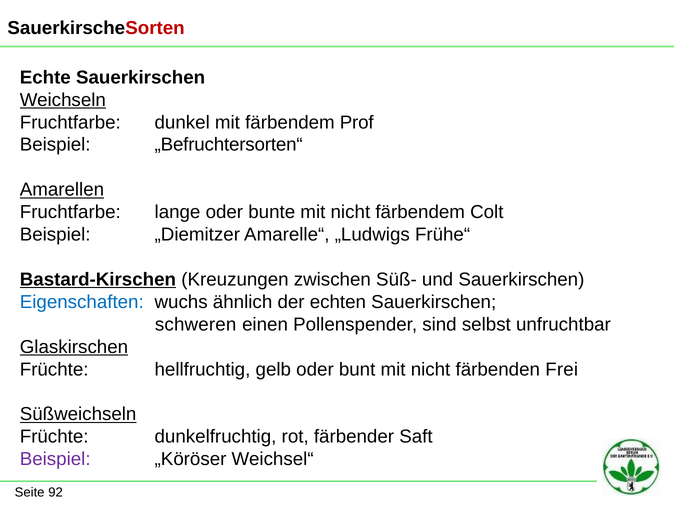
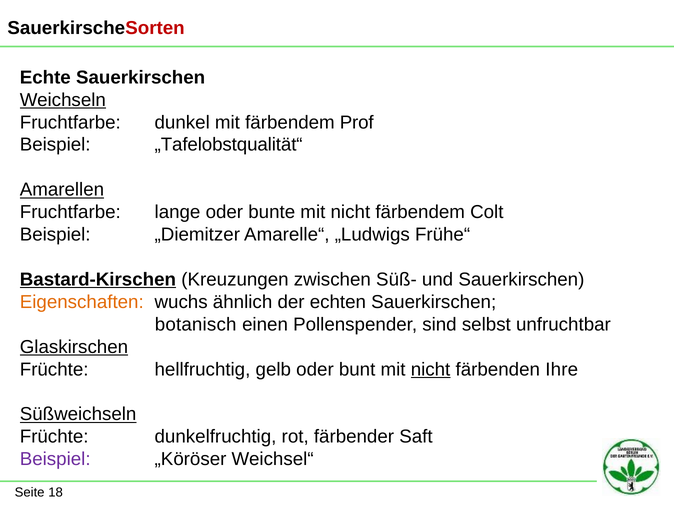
„Befruchtersorten“: „Befruchtersorten“ -> „Tafelobstqualität“ (229, 145)
Eigenschaften colour: blue -> orange (82, 302)
schweren: schweren -> botanisch (196, 325)
nicht underline: none -> present (431, 370)
Frei: Frei -> Ihre (562, 370)
92: 92 -> 18 (56, 493)
